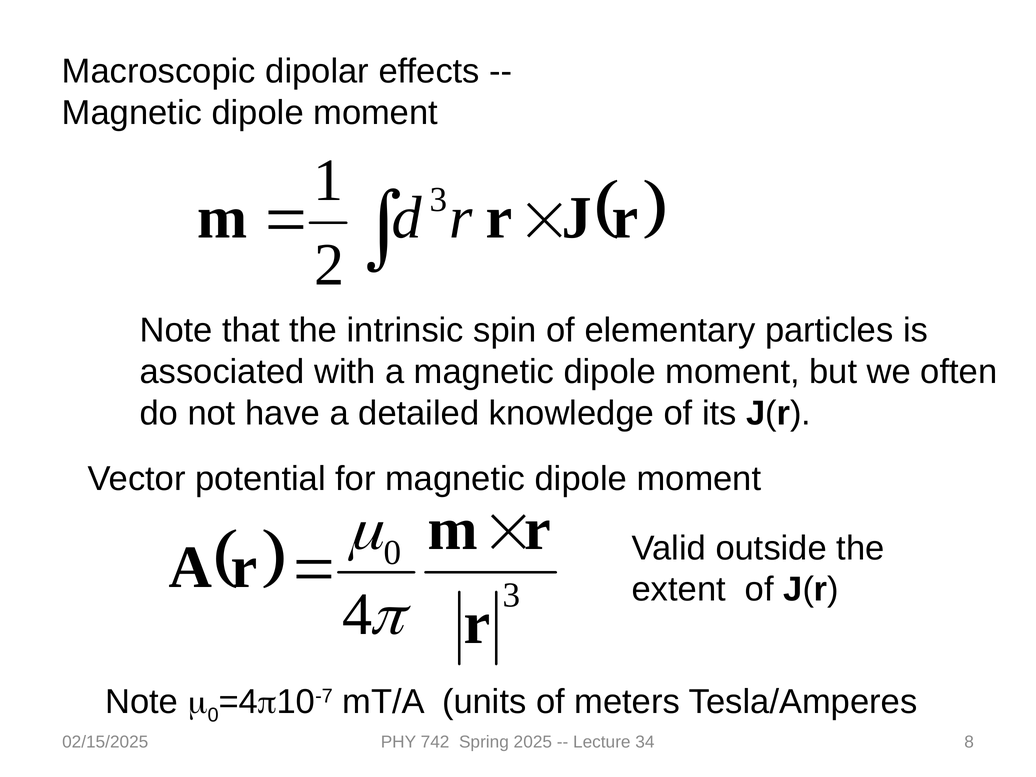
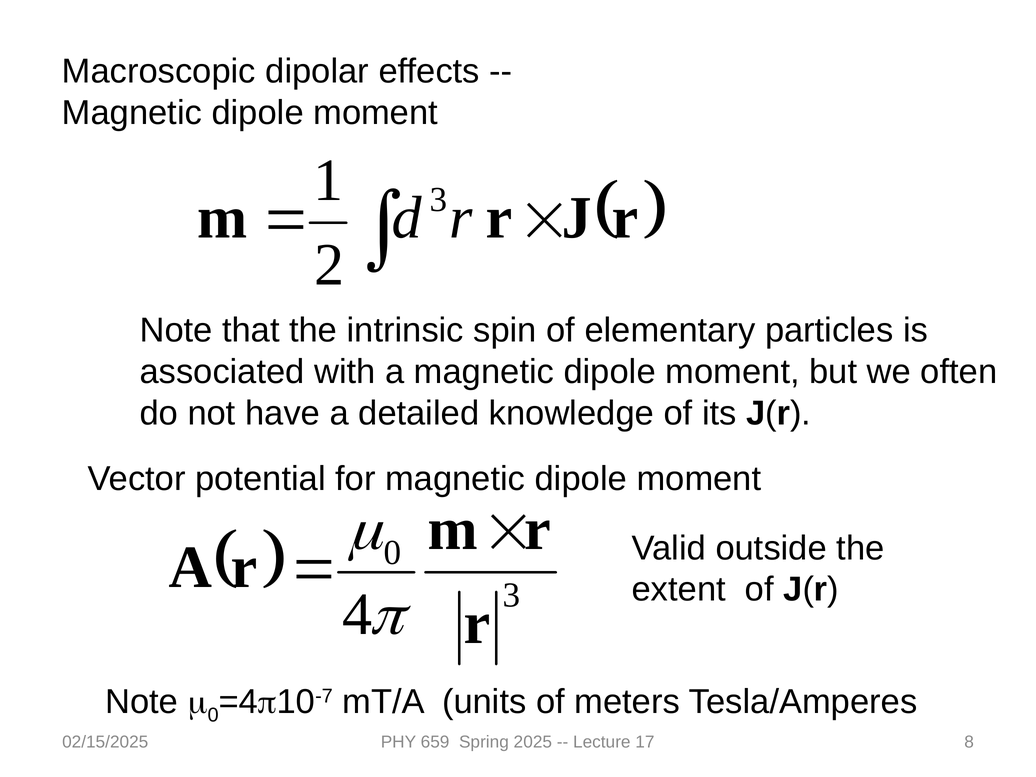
742: 742 -> 659 (435, 742)
34: 34 -> 17 (645, 742)
